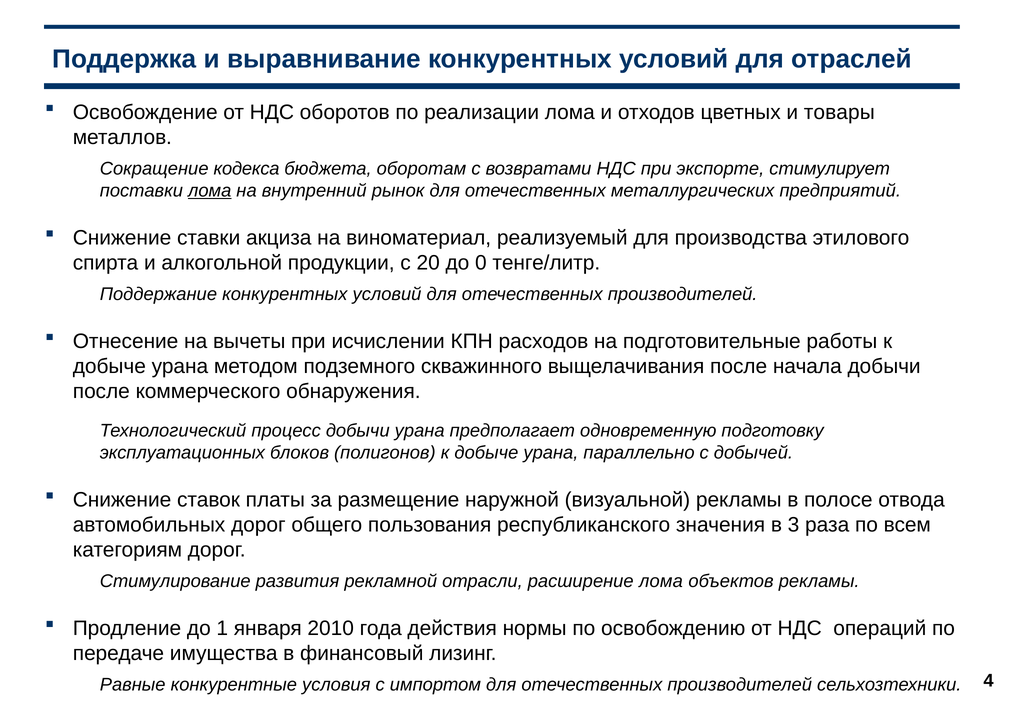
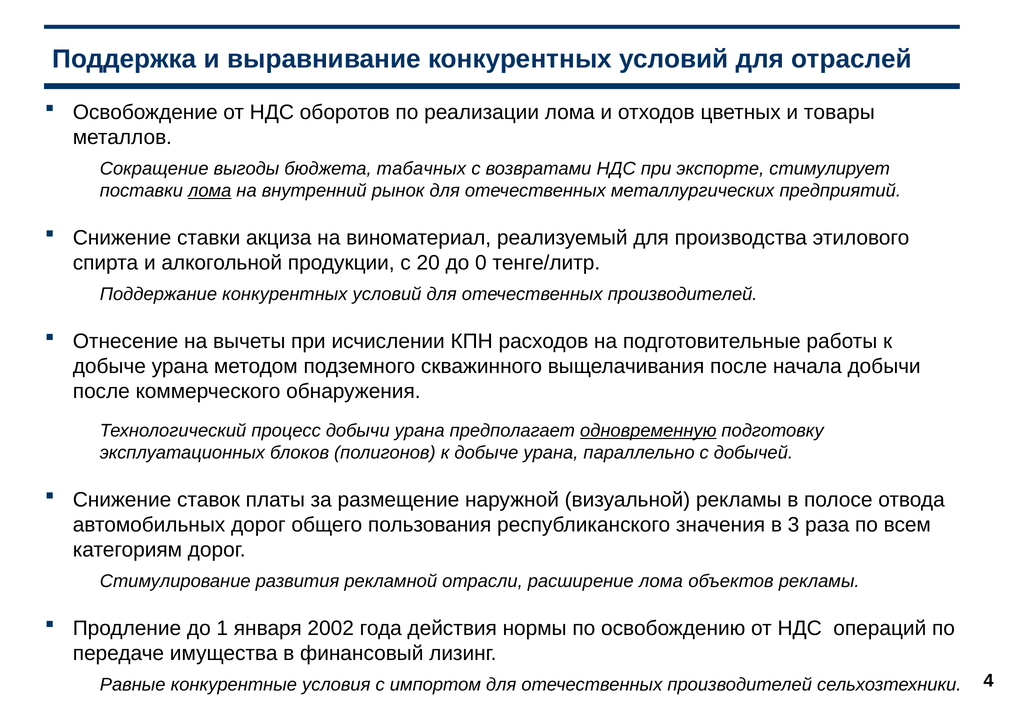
кодекса: кодекса -> выгоды (246, 169)
оборотам: оборотам -> табачных (421, 169)
одновременную underline: none -> present (648, 431)
2010: 2010 -> 2002 (331, 629)
